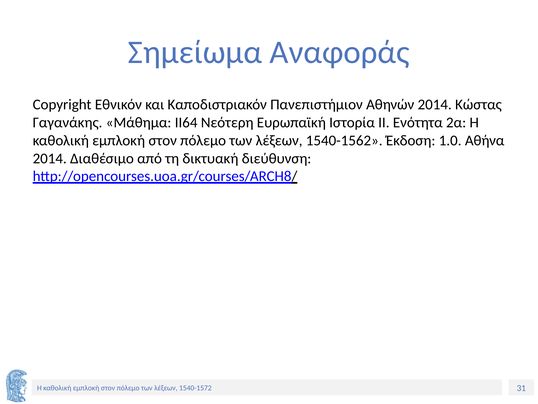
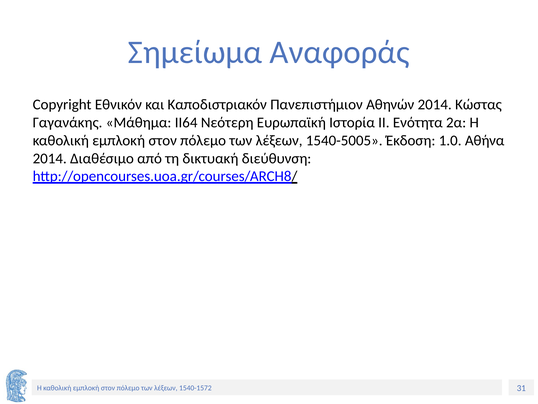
1540-1562: 1540-1562 -> 1540-5005 (344, 140)
